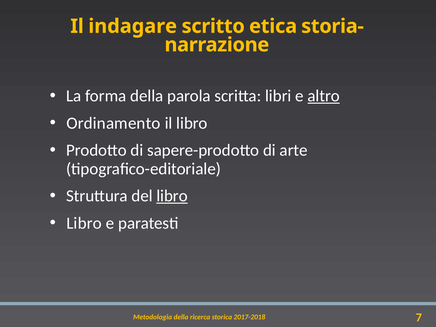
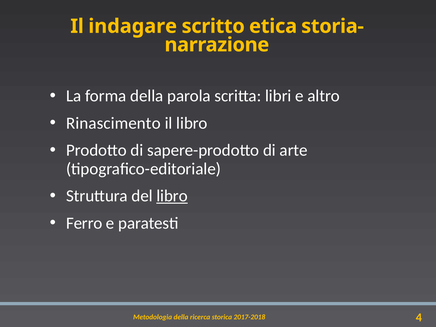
altro underline: present -> none (324, 96)
Ordinamento: Ordinamento -> Rinascimento (113, 123)
Libro: Libro -> Ferro (84, 223)
7: 7 -> 4 (419, 317)
